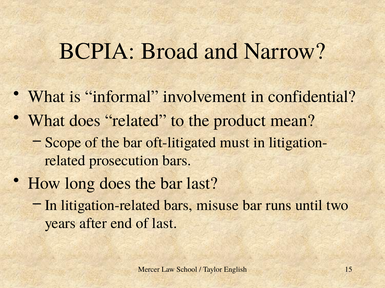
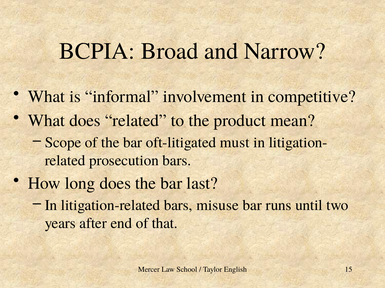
confidential: confidential -> competitive (312, 97)
of last: last -> that (165, 224)
